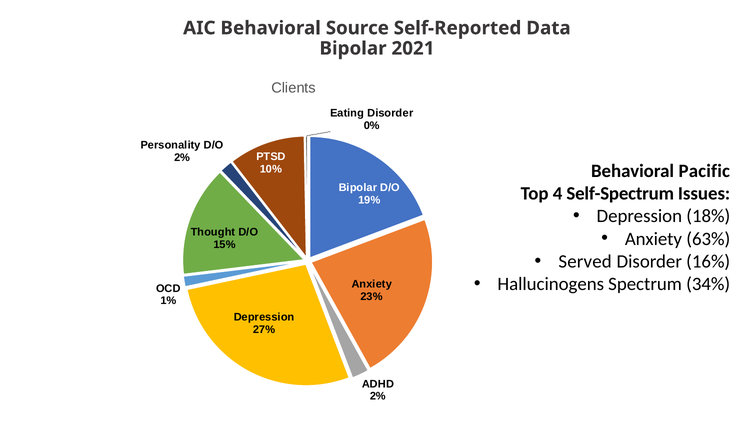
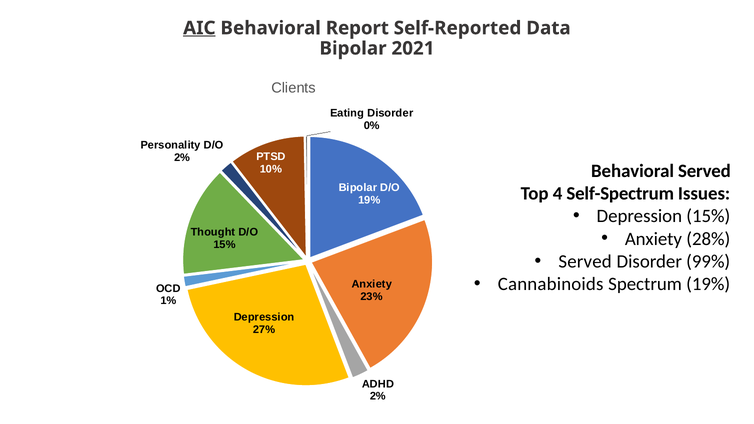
AIC underline: none -> present (199, 28)
Source: Source -> Report (357, 28)
Behavioral Pacific: Pacific -> Served (704, 171)
Depression 18%: 18% -> 15% (708, 216)
63%: 63% -> 28% (708, 239)
16%: 16% -> 99% (708, 261)
Hallucinogens: Hallucinogens -> Cannabinoids (551, 284)
Spectrum 34%: 34% -> 19% (708, 284)
